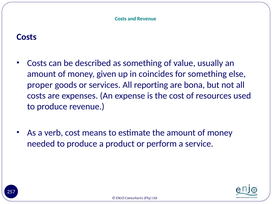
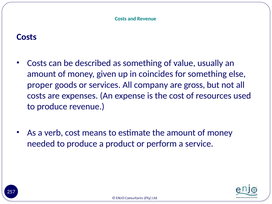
reporting: reporting -> company (151, 85)
bona: bona -> gross (194, 85)
